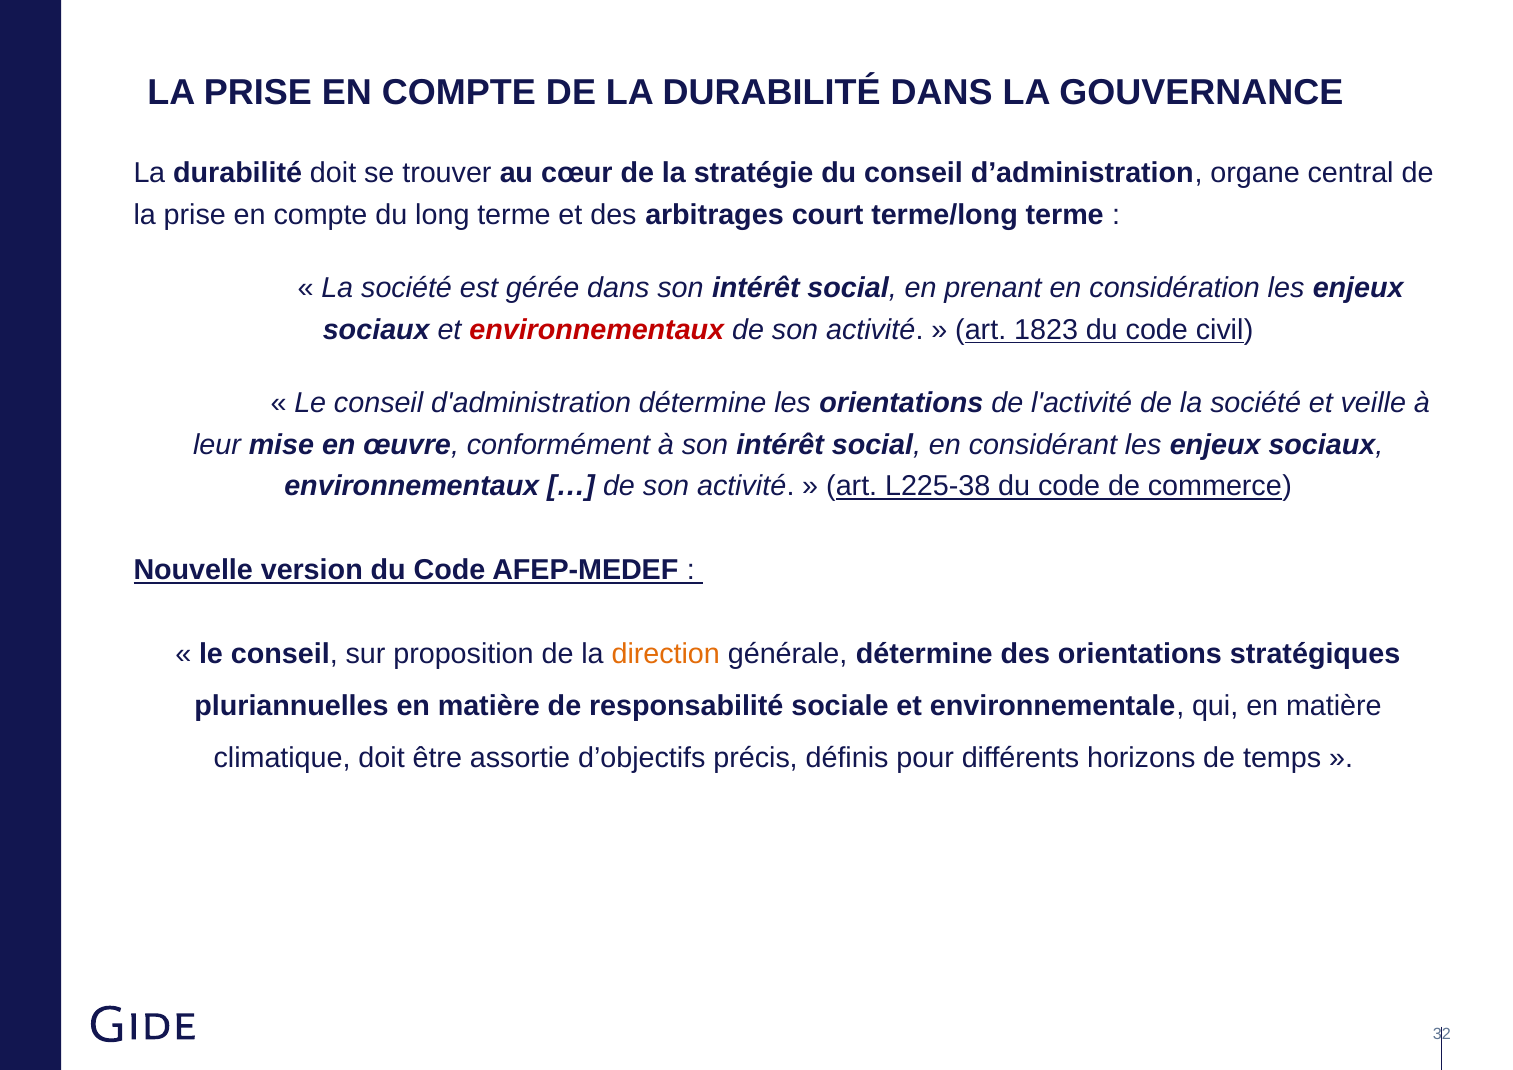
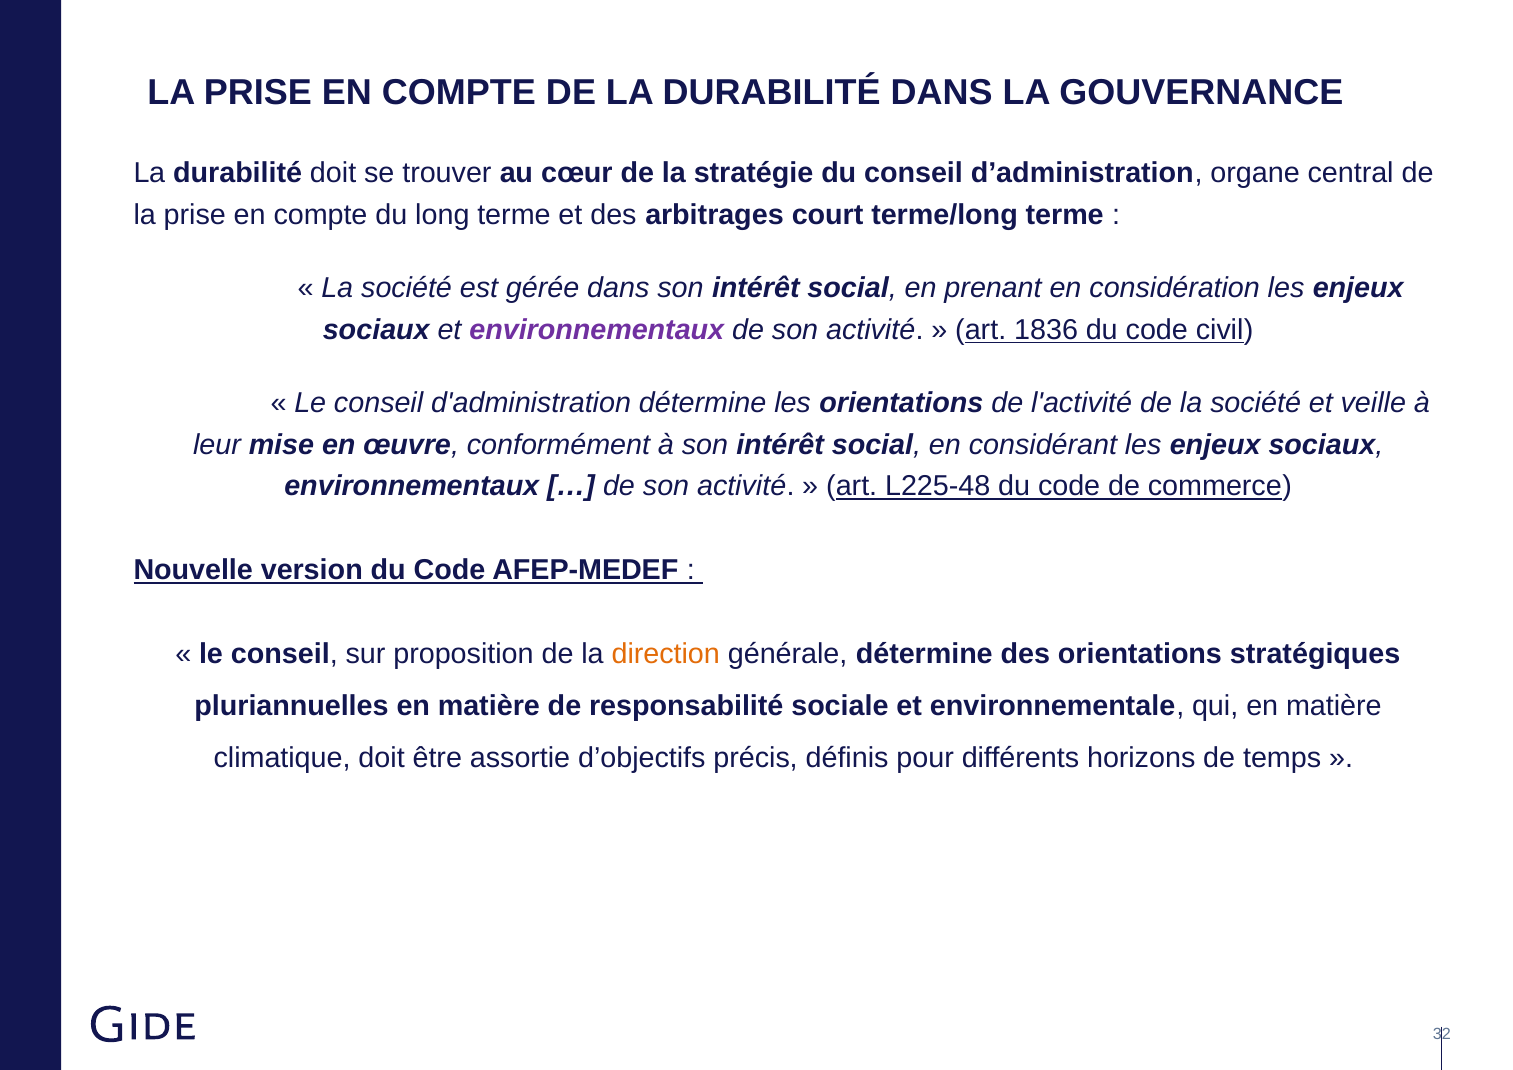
environnementaux colour: red -> purple (597, 330)
1823: 1823 -> 1836 (1046, 330)
L225-38: L225-38 -> L225-48 (938, 486)
